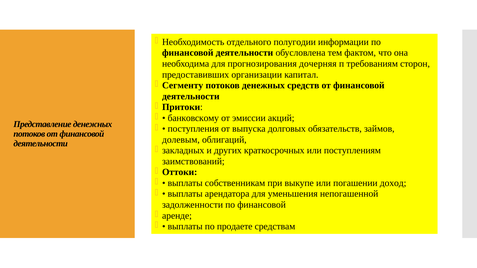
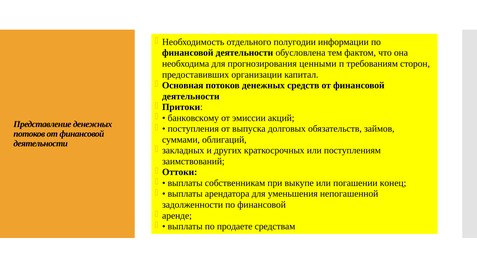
дочерняя: дочерняя -> ценными (318, 64)
Сегменту: Сегменту -> Основная (183, 86)
долевым: долевым -> суммами (181, 140)
доход: доход -> конец (393, 183)
